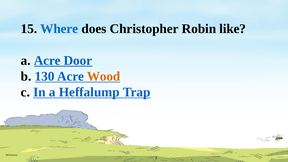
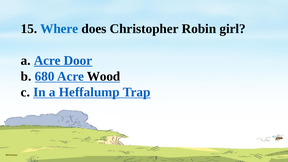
like: like -> girl (233, 29)
130: 130 -> 680 (45, 76)
Wood colour: orange -> black (104, 76)
